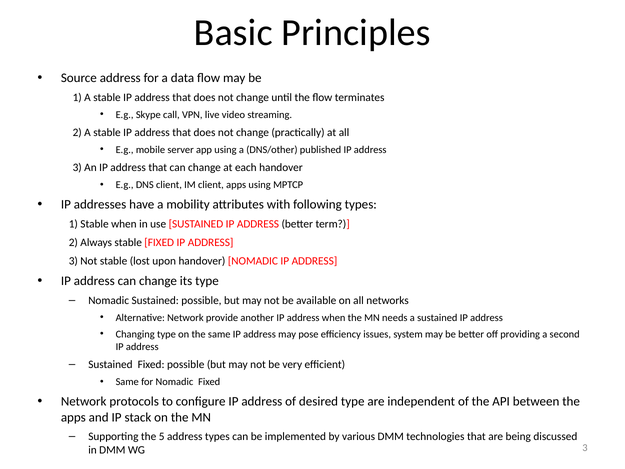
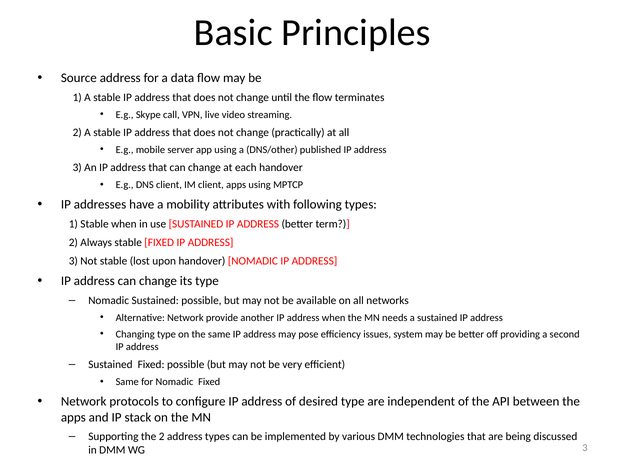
the 5: 5 -> 2 (162, 436)
